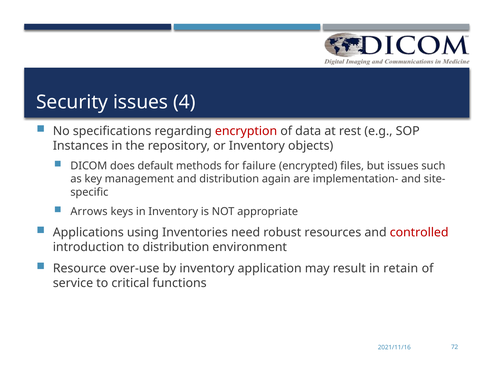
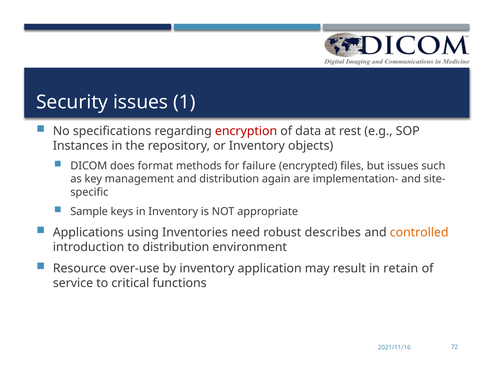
4: 4 -> 1 (184, 102)
default: default -> format (155, 166)
Arrows: Arrows -> Sample (89, 212)
resources: resources -> describes (333, 233)
controlled colour: red -> orange (419, 233)
